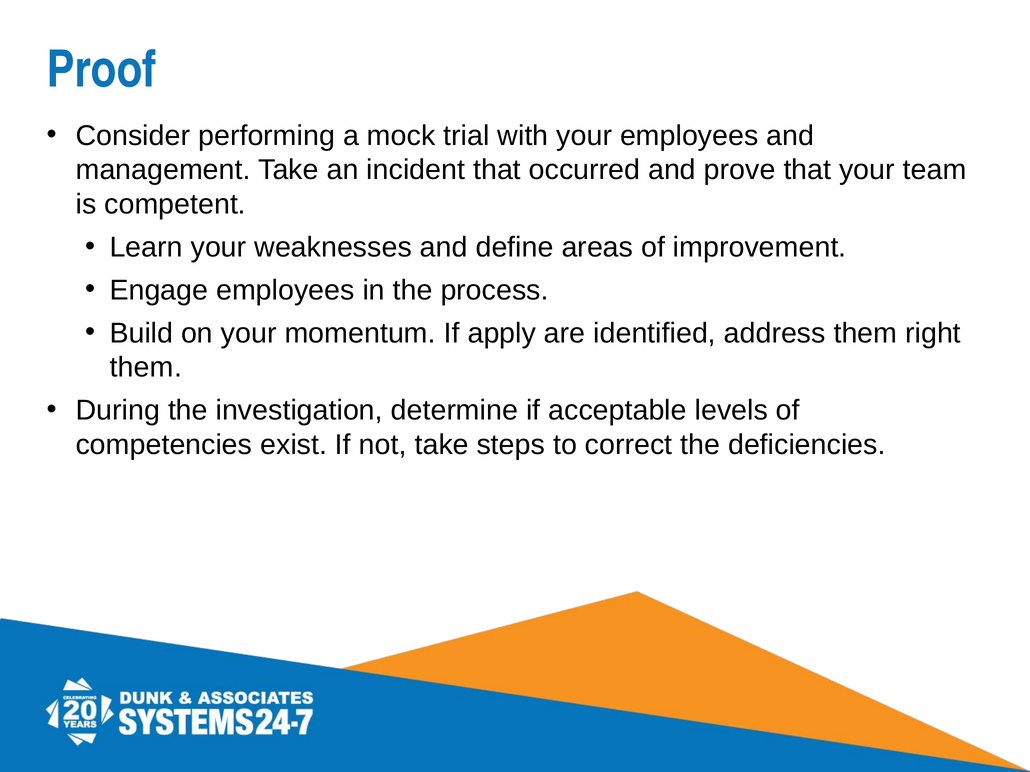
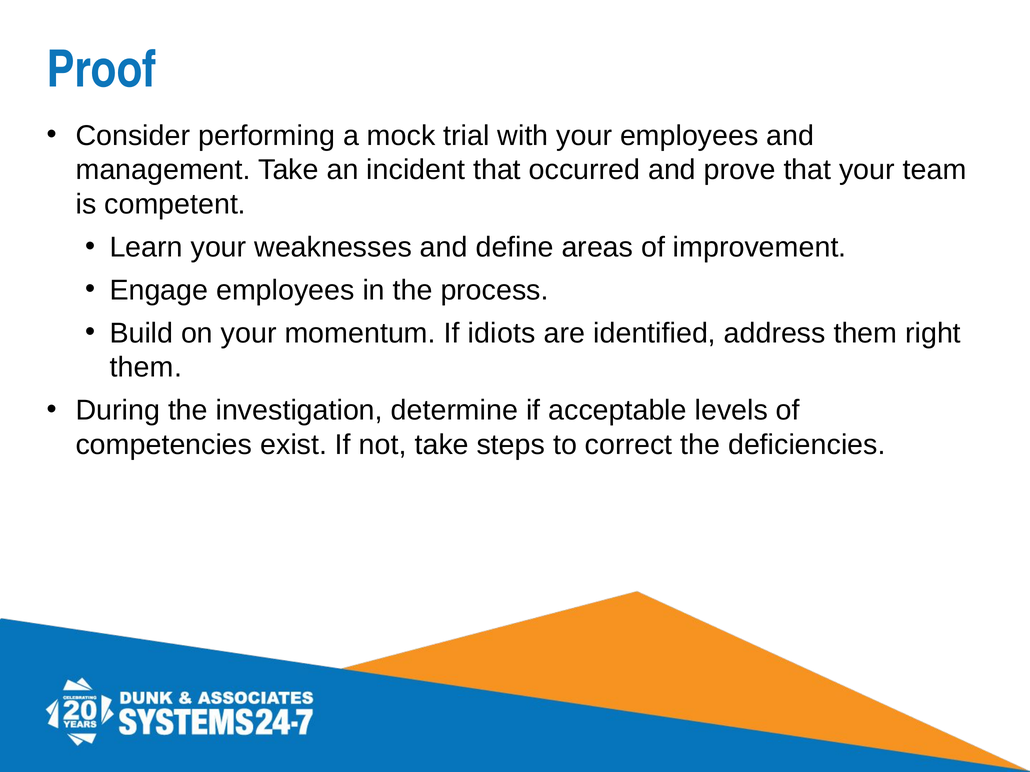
apply: apply -> idiots (502, 333)
